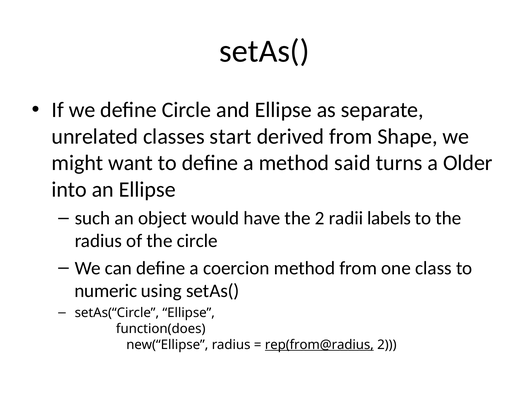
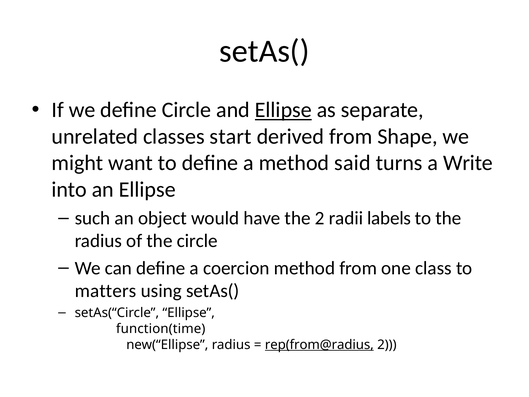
Ellipse underline: none -> present (283, 110)
Older: Older -> Write (468, 163)
numeric: numeric -> matters (106, 291)
function(does: function(does -> function(time (161, 329)
